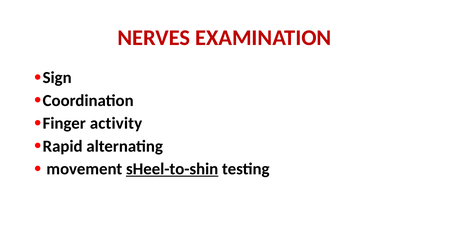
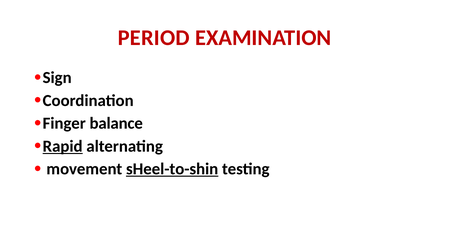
NERVES: NERVES -> PERIOD (154, 38)
activity: activity -> balance (116, 124)
Rapid underline: none -> present (63, 147)
